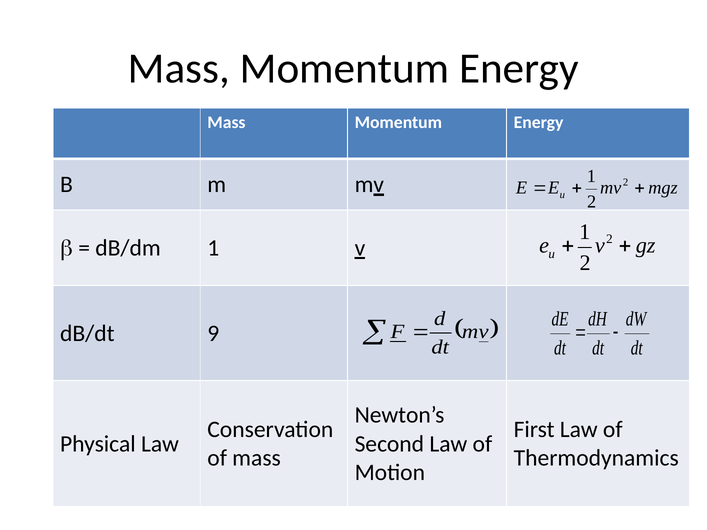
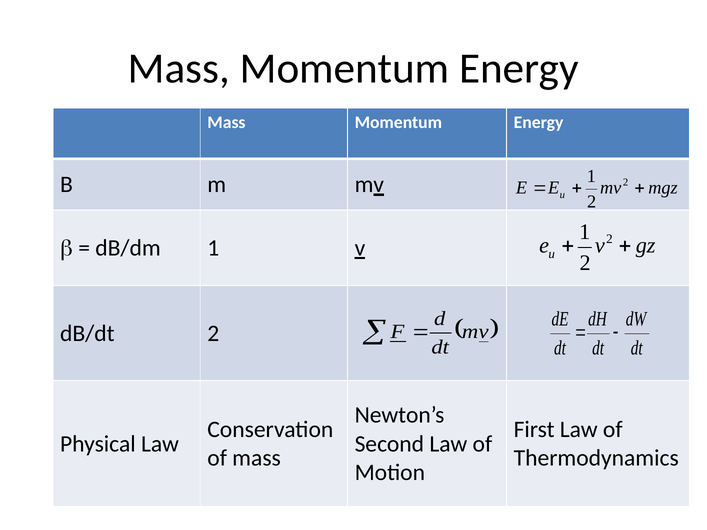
dB/dt 9: 9 -> 2 (213, 333)
